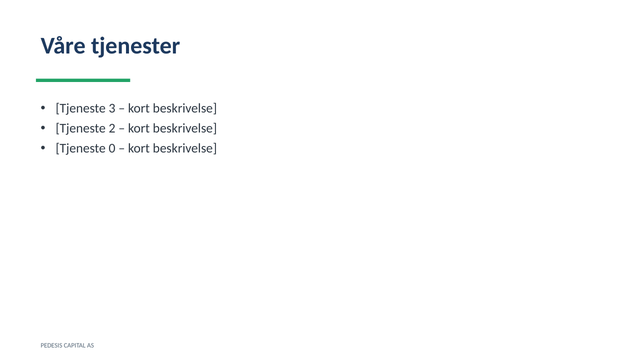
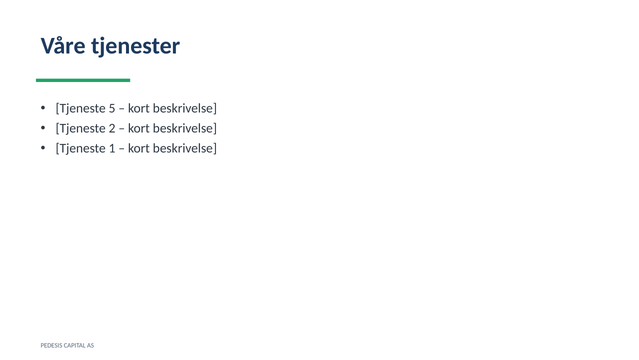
3: 3 -> 5 (112, 108)
0: 0 -> 1 (112, 148)
